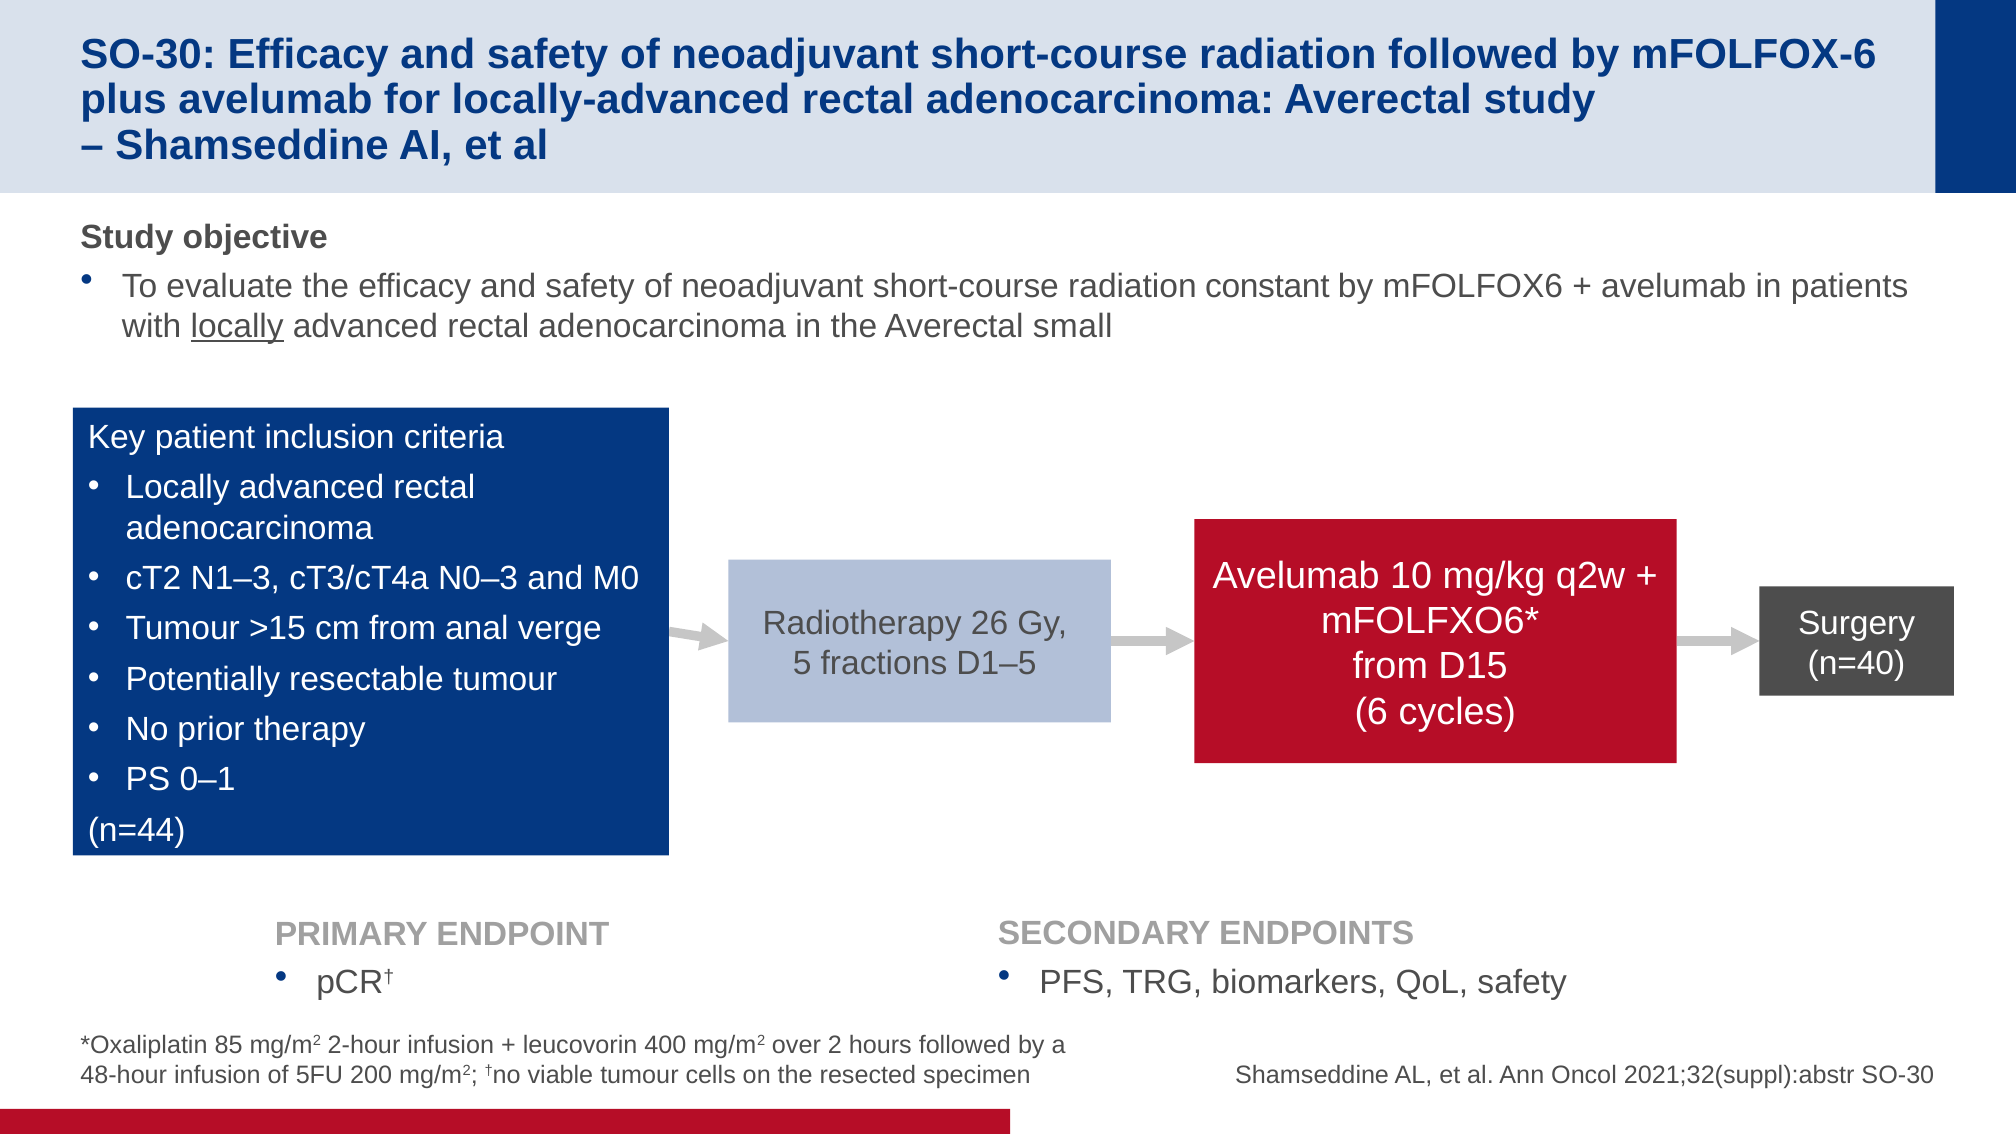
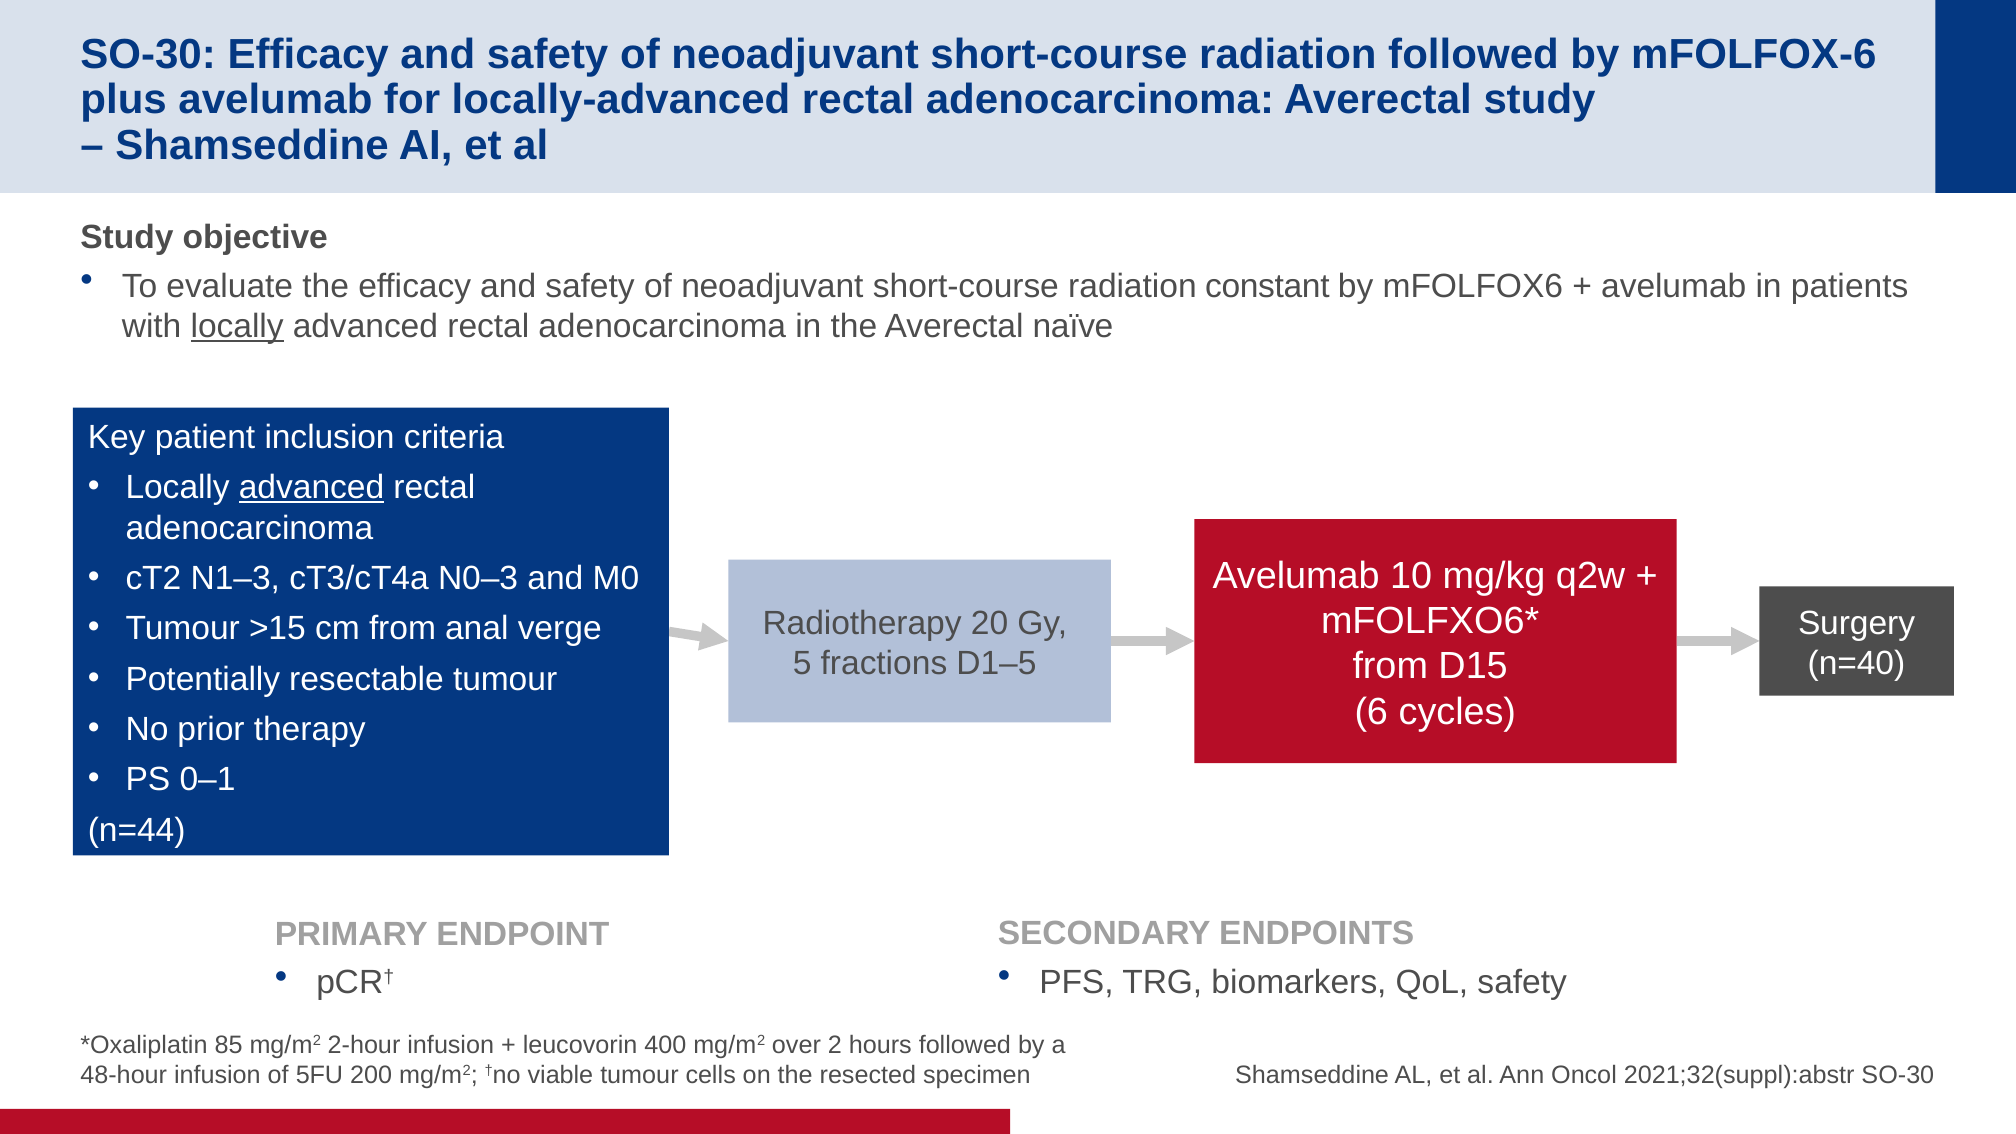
small: small -> naïve (1073, 326)
advanced underline: none -> present (312, 488)
26: 26 -> 20 (990, 623)
